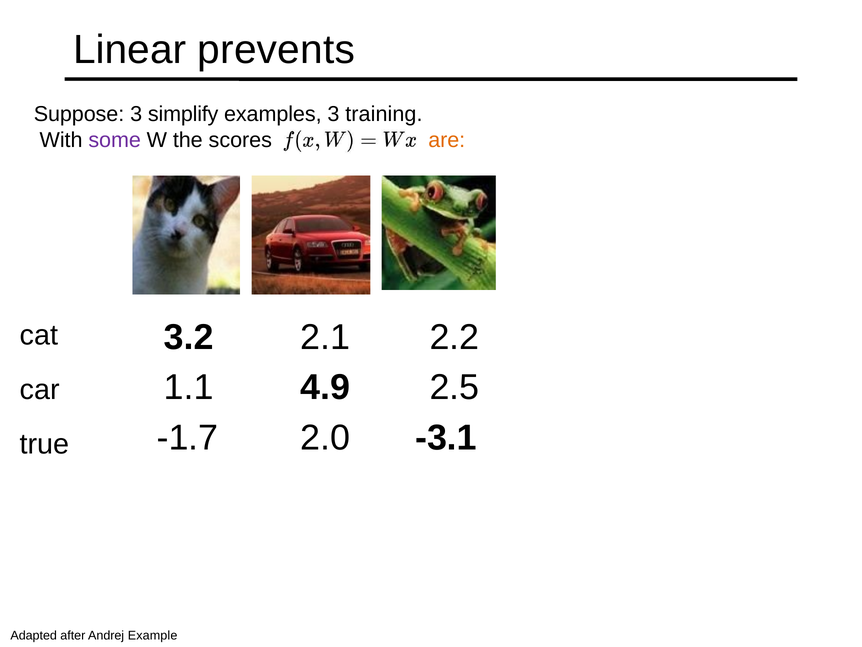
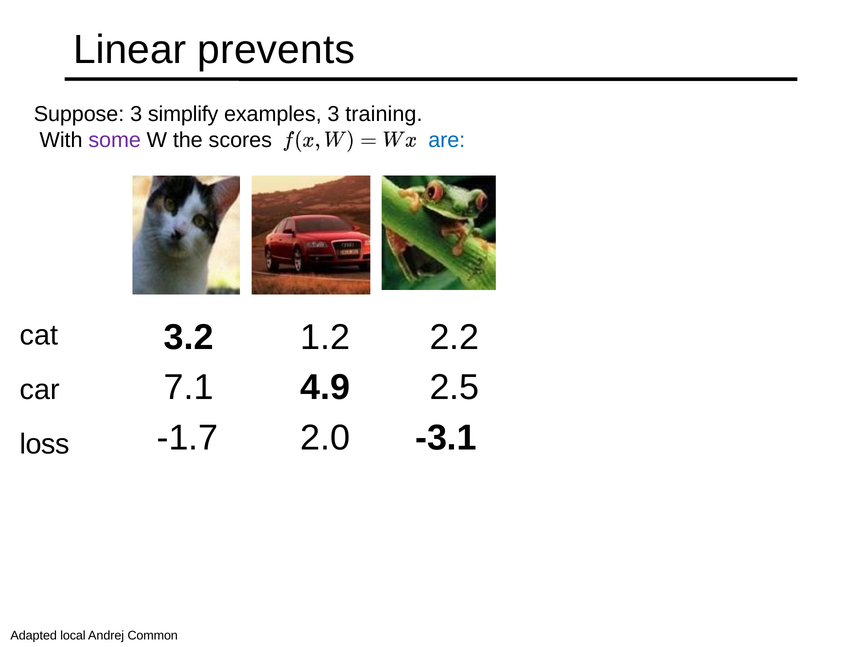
are colour: orange -> blue (447, 140)
2.1: 2.1 -> 1.2 (325, 337)
1.1: 1.1 -> 7.1 (189, 387)
true: true -> loss (45, 444)
after: after -> local (73, 635)
Example: Example -> Common (153, 635)
